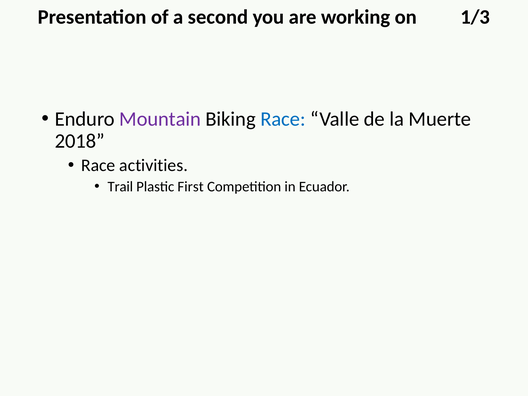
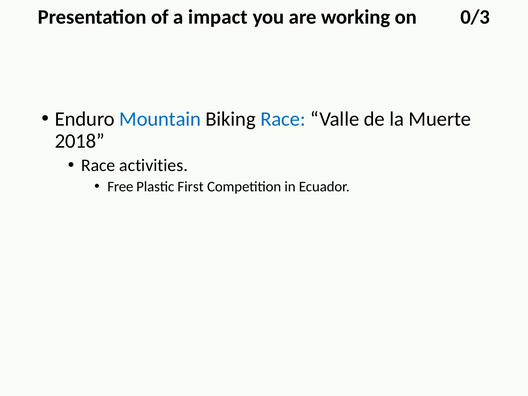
second: second -> impact (218, 17)
1/3: 1/3 -> 0/3 (475, 17)
Mountain colour: purple -> blue (160, 119)
Trail: Trail -> Free (120, 187)
